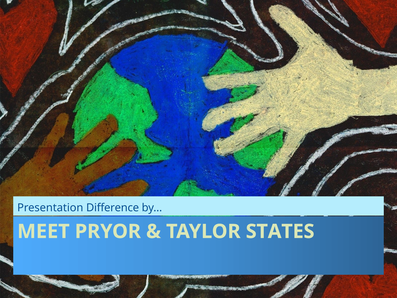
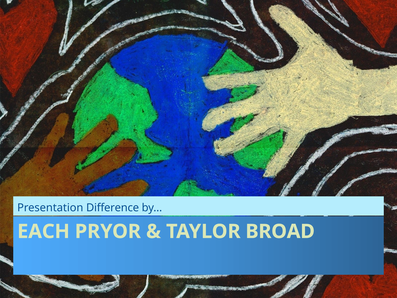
MEET: MEET -> EACH (43, 231)
STATES: STATES -> BROAD (280, 231)
